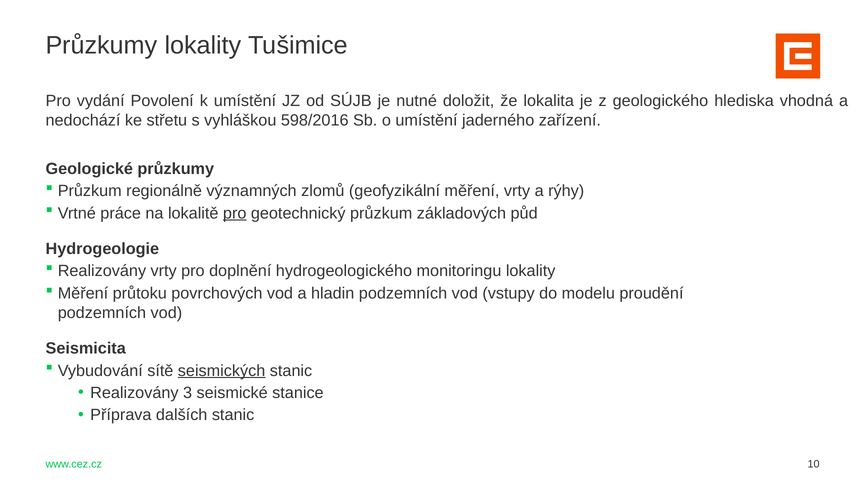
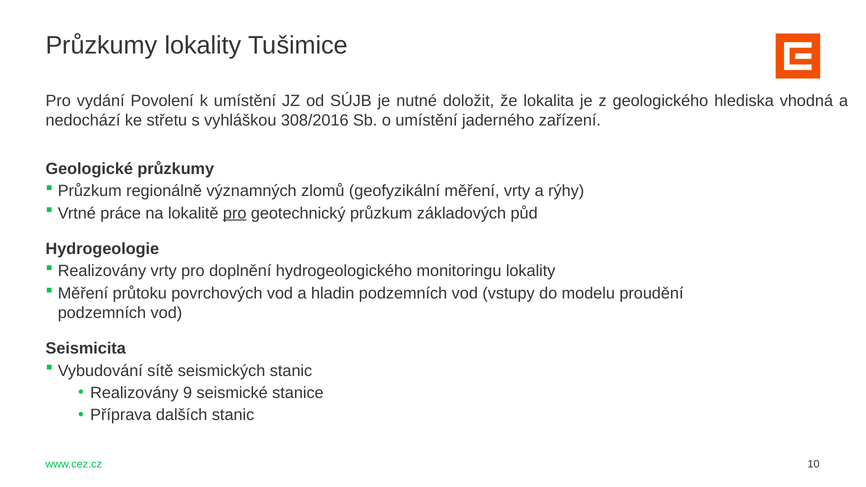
598/2016: 598/2016 -> 308/2016 (315, 121)
seismických underline: present -> none (222, 371)
3: 3 -> 9 (188, 393)
